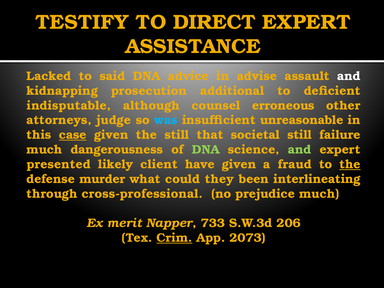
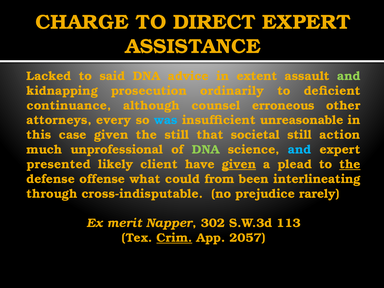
TESTIFY: TESTIFY -> CHARGE (82, 22)
advise: advise -> extent (257, 76)
and colour: white -> light green (349, 76)
additional: additional -> ordinarily (232, 91)
indisputable: indisputable -> continuance (69, 105)
judge: judge -> every (114, 120)
case underline: present -> none (73, 135)
failure: failure -> action (340, 135)
dangerousness: dangerousness -> unprofessional (117, 150)
and colour: light green -> light blue (300, 150)
given underline: none -> present (239, 164)
fraud: fraud -> plead (295, 164)
murder: murder -> offense (102, 179)
they: they -> from (220, 179)
cross-professional: cross-professional -> cross-indisputable (142, 194)
prejudice much: much -> rarely (319, 194)
733: 733 -> 302 (213, 223)
206: 206 -> 113 (289, 223)
2073: 2073 -> 2057 (247, 238)
